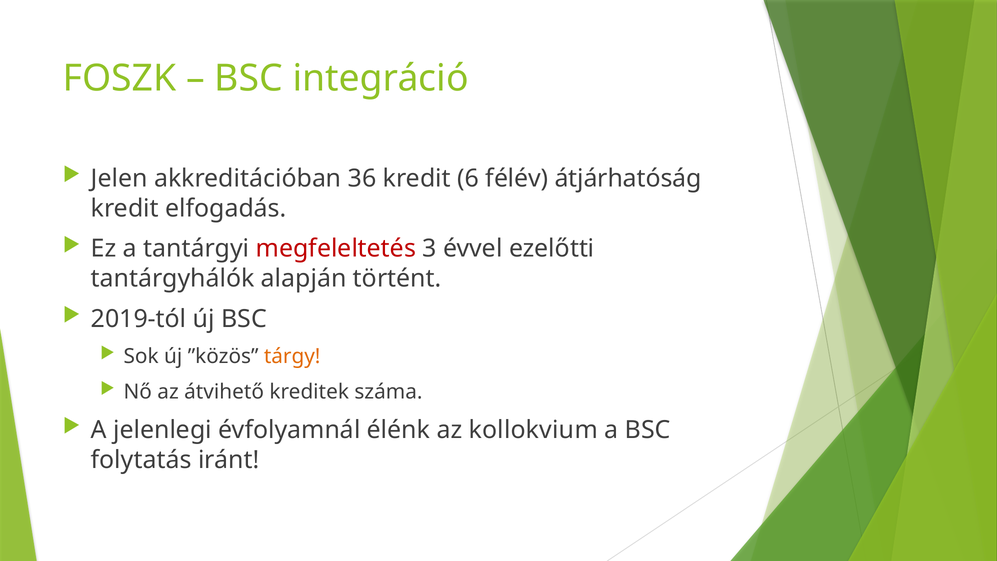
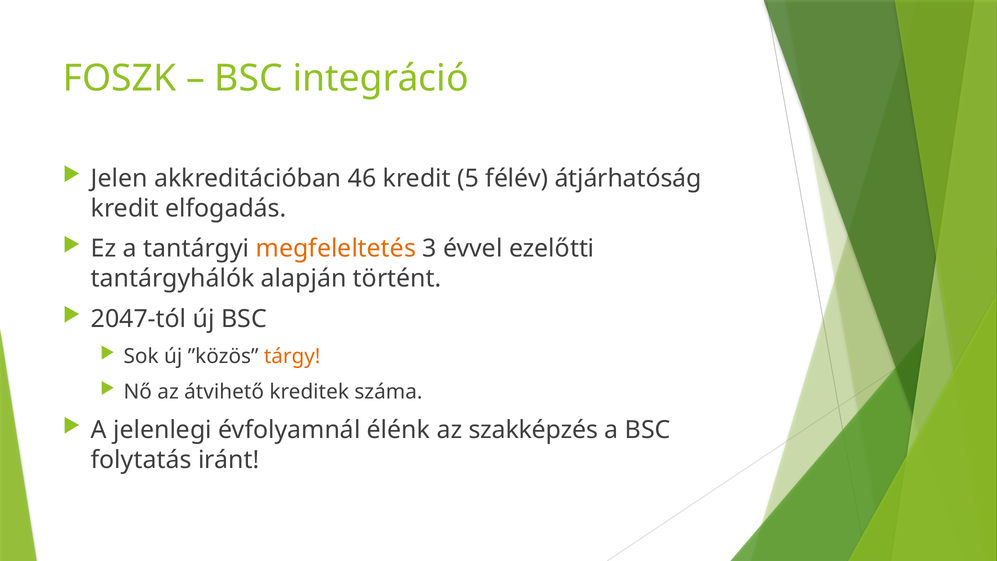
36: 36 -> 46 (362, 178)
6: 6 -> 5 (468, 178)
megfeleltetés colour: red -> orange (336, 249)
2019-tól: 2019-tól -> 2047-tól (139, 319)
kollokvium: kollokvium -> szakképzés (533, 430)
